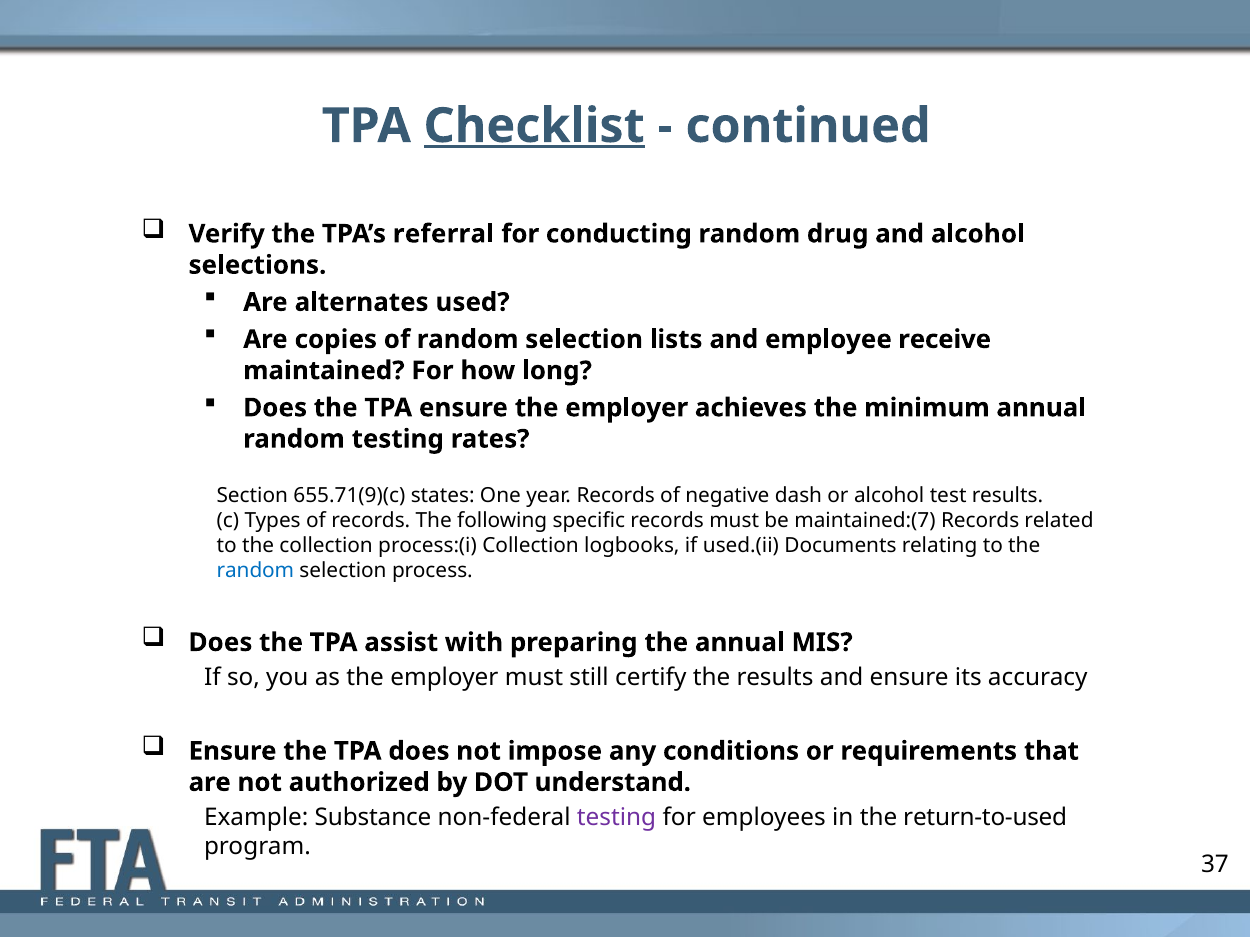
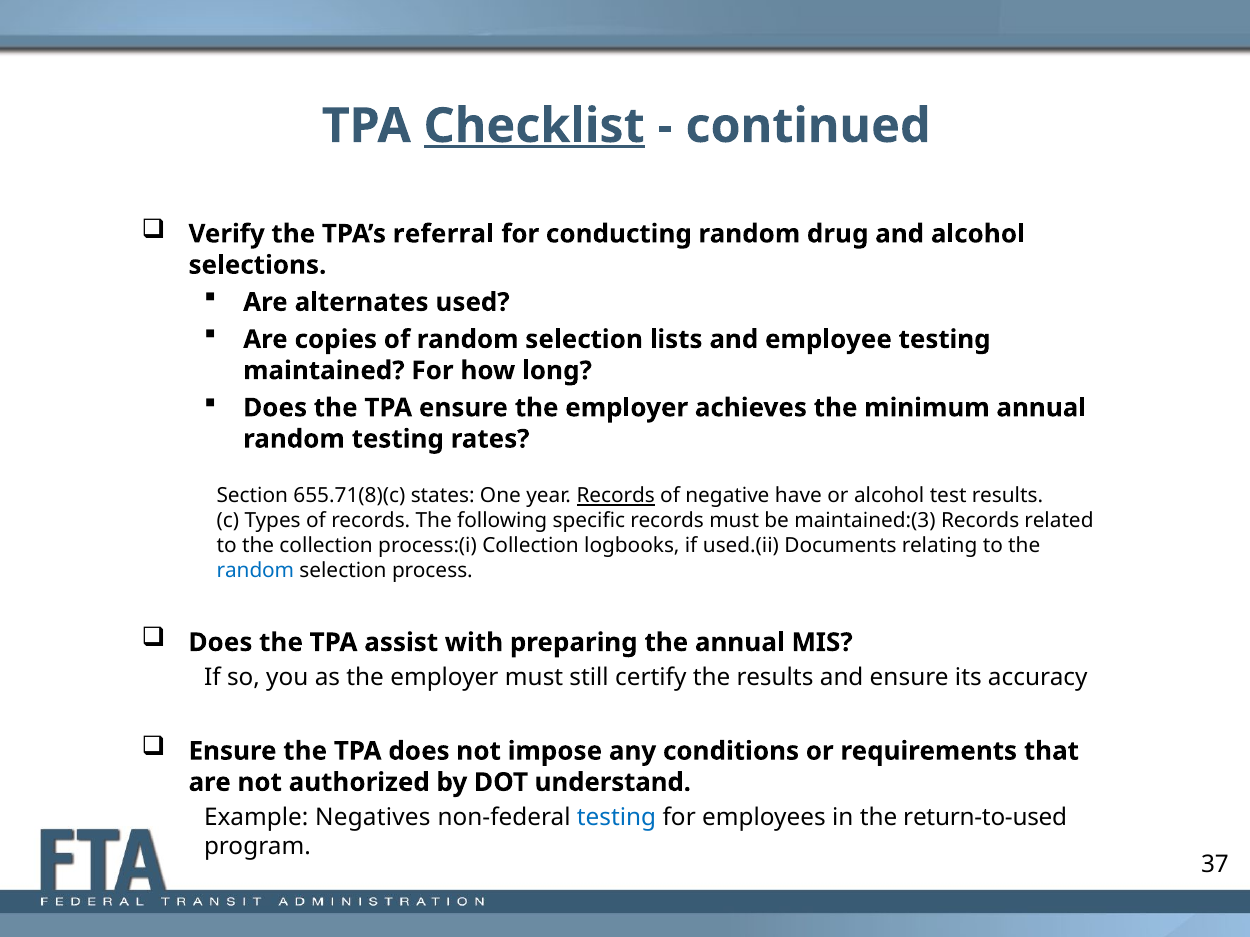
employee receive: receive -> testing (945, 340)
655.71(9)(c: 655.71(9)(c -> 655.71(8)(c (349, 496)
Records underline: none -> present (616, 496)
dash: dash -> have (798, 496)
maintained:(7: maintained:(7 -> maintained:(3 (865, 521)
Substance: Substance -> Negatives (373, 818)
testing colour: purple -> blue (617, 818)
